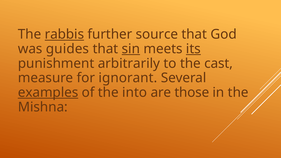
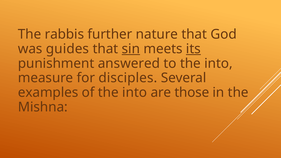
rabbis underline: present -> none (64, 34)
source: source -> nature (157, 34)
arbitrarily: arbitrarily -> answered (129, 63)
to the cast: cast -> into (218, 63)
ignorant: ignorant -> disciples (128, 78)
examples underline: present -> none (48, 93)
